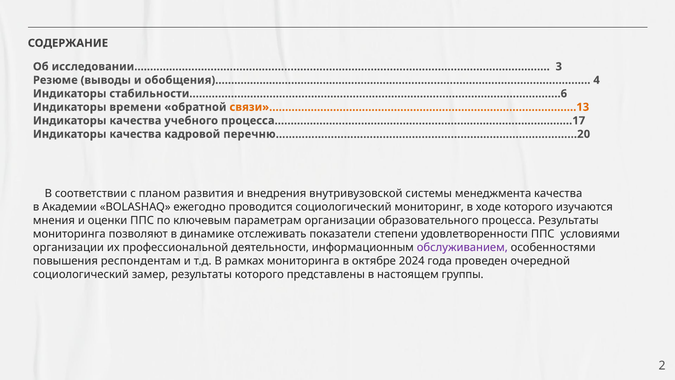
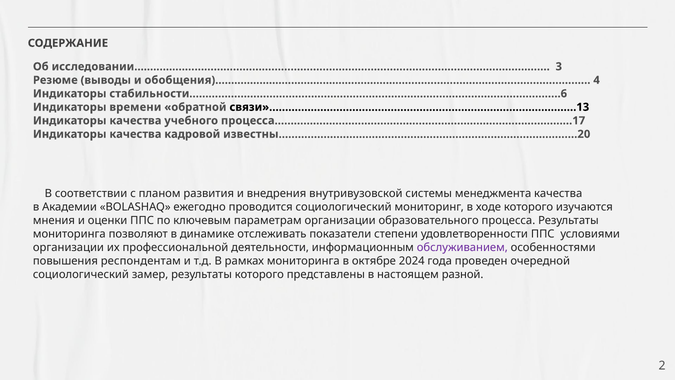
связи»…………..……………………………………………………………………….13 colour: orange -> black (409, 107)
перечню…………………………………………………………………………………20: перечню…………………………………………………………………………………20 -> известны…………………………………………………………………………………20 (407, 134)
группы: группы -> разной (463, 274)
